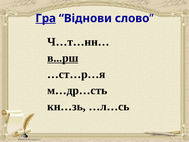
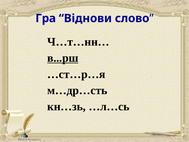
Гра underline: present -> none (46, 18)
